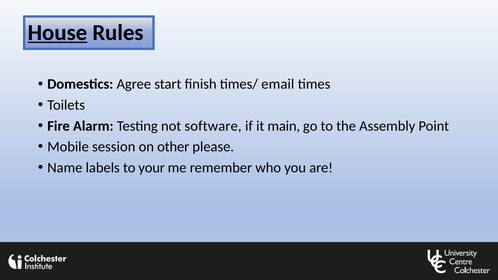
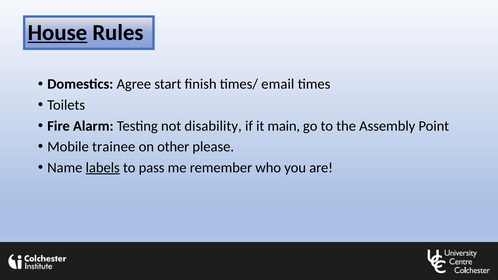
software: software -> disability (213, 126)
session: session -> trainee (114, 147)
labels underline: none -> present (103, 168)
your: your -> pass (152, 168)
